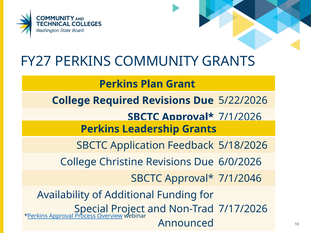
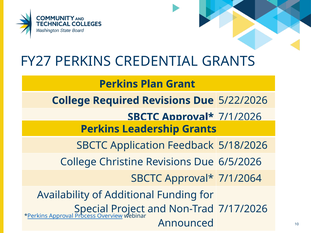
COMMUNITY: COMMUNITY -> CREDENTIAL (156, 61)
6/0/2026: 6/0/2026 -> 6/5/2026 (240, 162)
7/1/2046: 7/1/2046 -> 7/1/2064 (240, 179)
